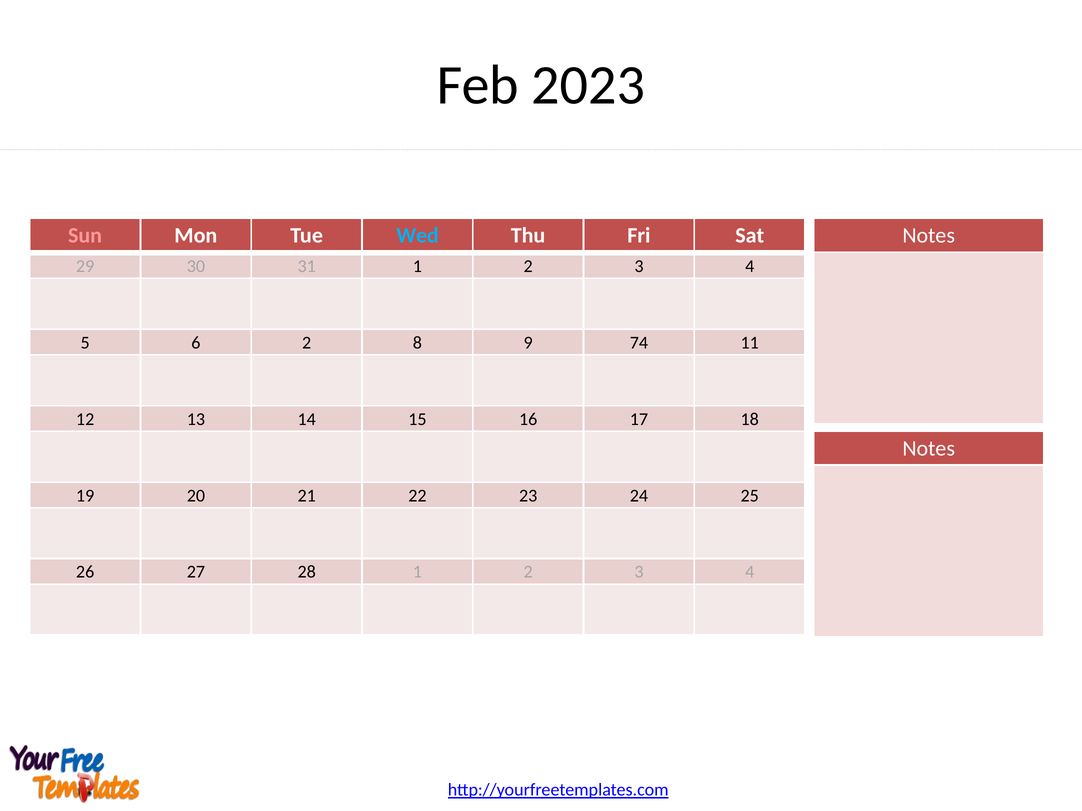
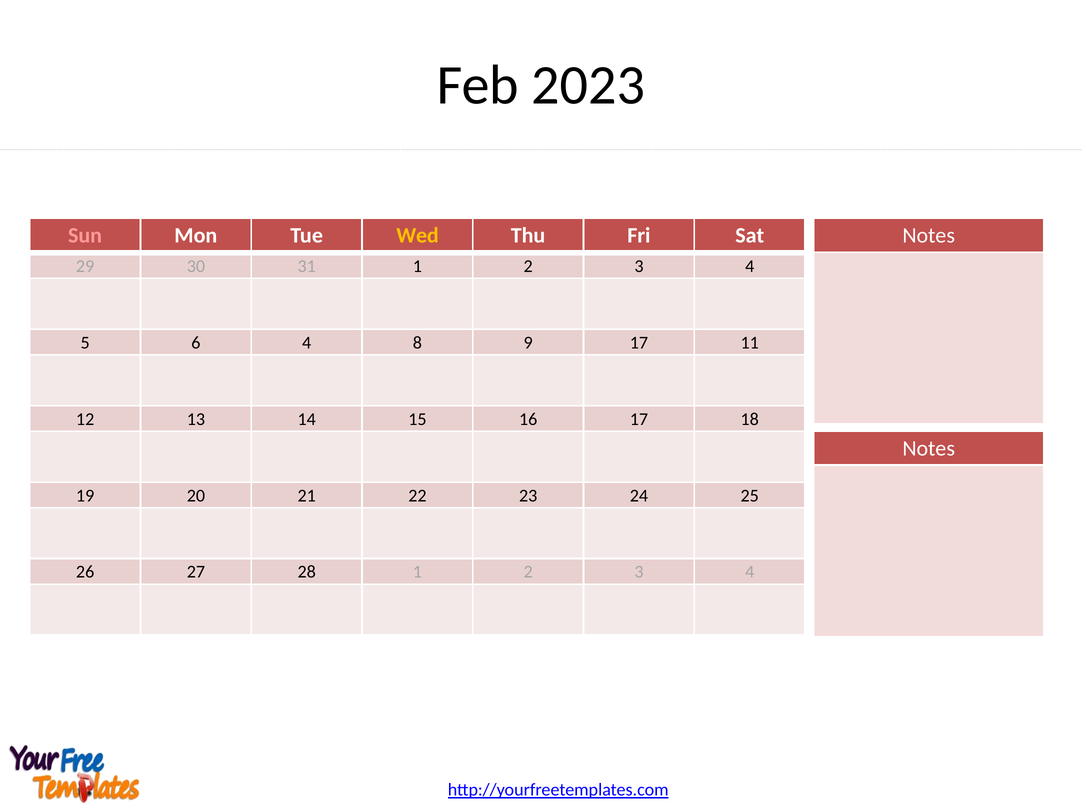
Wed colour: light blue -> yellow (418, 236)
6 2: 2 -> 4 (307, 343)
9 74: 74 -> 17 (639, 343)
